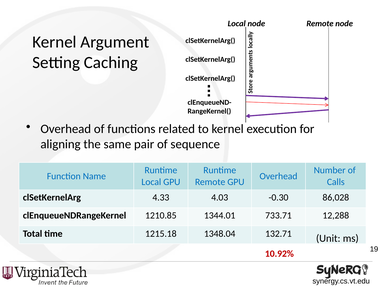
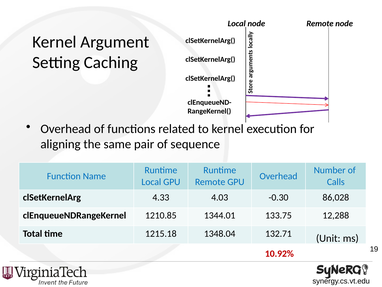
733.71: 733.71 -> 133.75 (278, 215)
